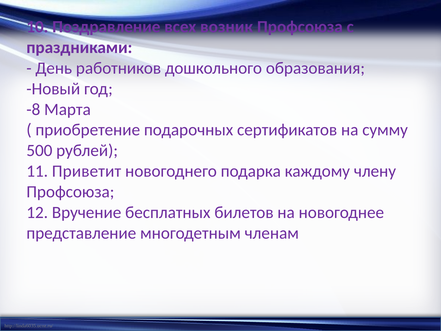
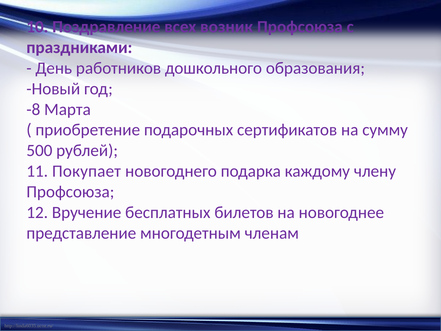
Приветит: Приветит -> Покупает (87, 171)
